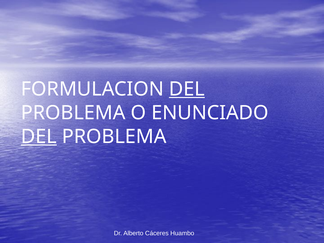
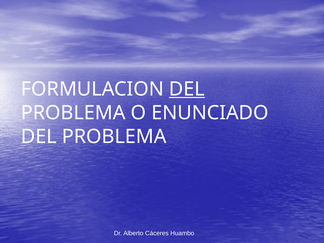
DEL underline: present -> none (39, 137)
